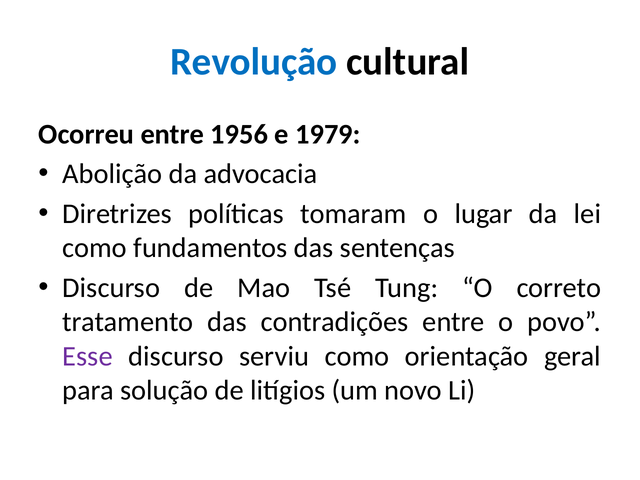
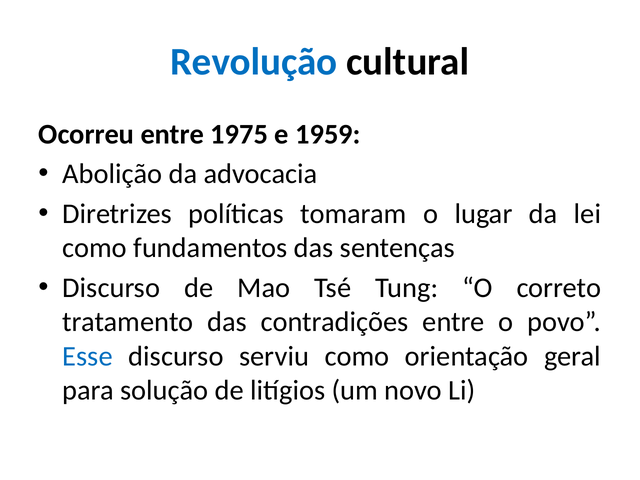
1956: 1956 -> 1975 (239, 134)
1979: 1979 -> 1959 (328, 134)
Esse colour: purple -> blue (88, 356)
